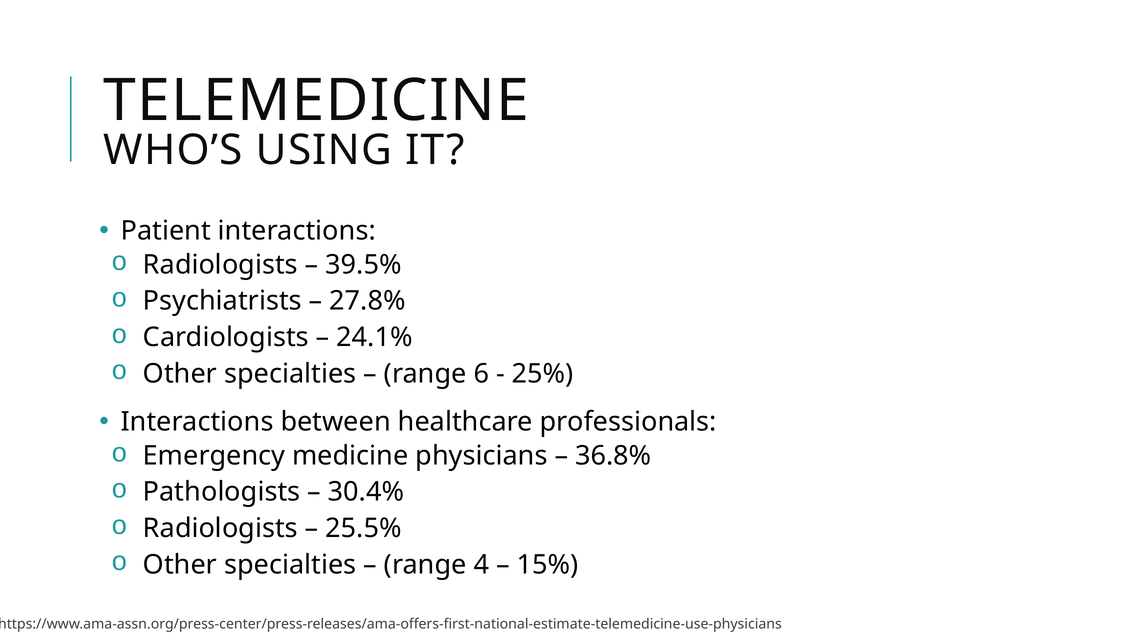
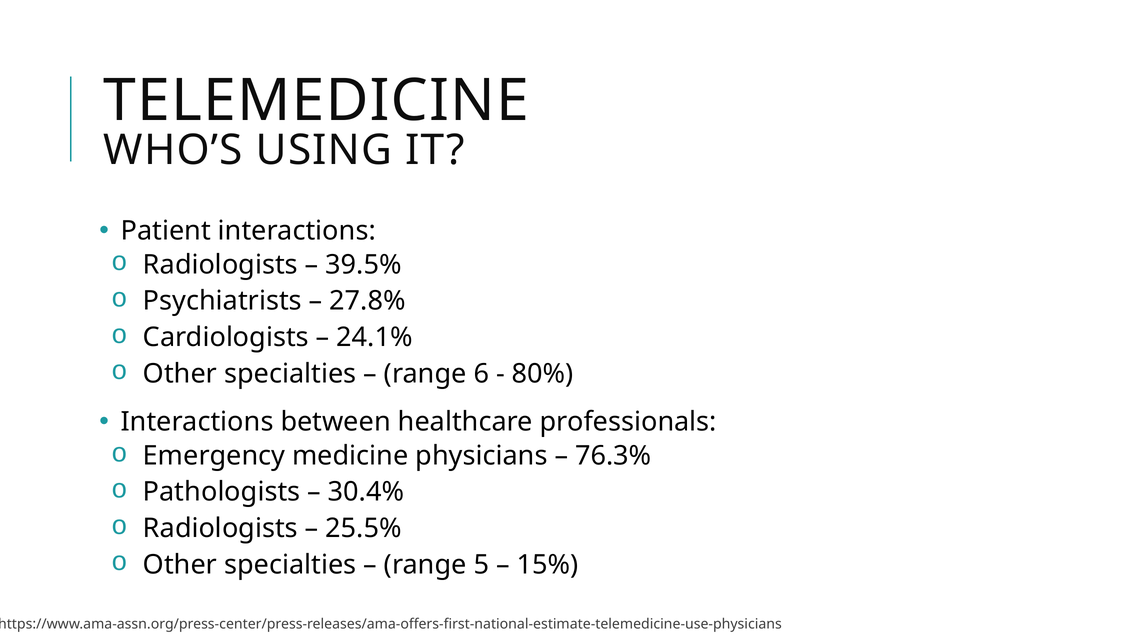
25%: 25% -> 80% (543, 374)
36.8%: 36.8% -> 76.3% (613, 456)
4: 4 -> 5 (481, 565)
